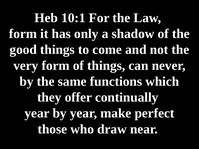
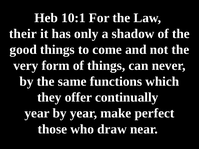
form: form -> their (23, 34)
